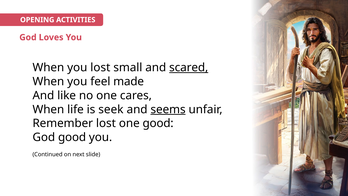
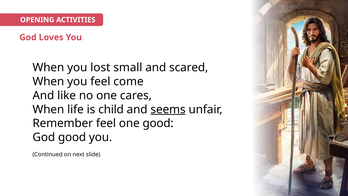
scared underline: present -> none (189, 68)
made: made -> come (129, 81)
seek: seek -> child (111, 109)
Remember lost: lost -> feel (106, 123)
